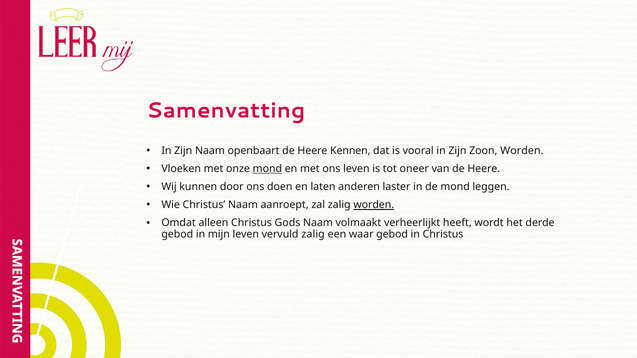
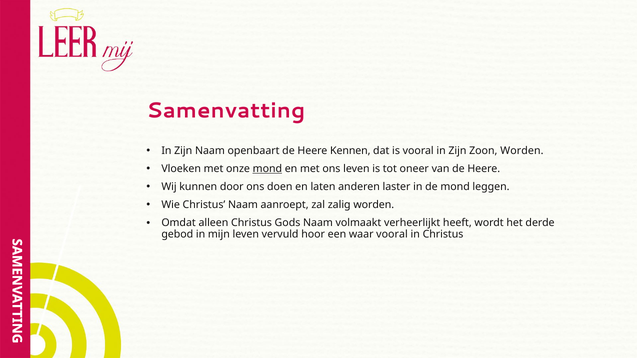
worden underline: present -> none (374, 205)
vervuld zalig: zalig -> hoor (313, 235)
waar gebod: gebod -> vooral (392, 235)
